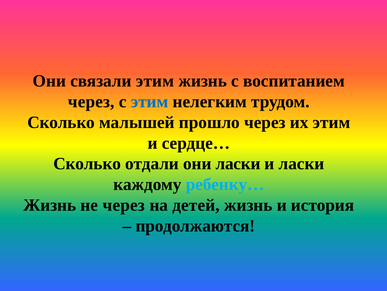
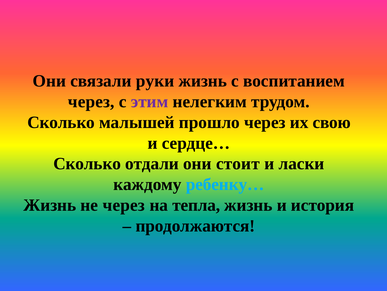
связали этим: этим -> руки (155, 81)
этим colour: blue -> purple (150, 101)
их этим: этим -> свою (332, 122)
они ласки: ласки -> стоит (238, 163)
детей: детей -> тепла (196, 205)
